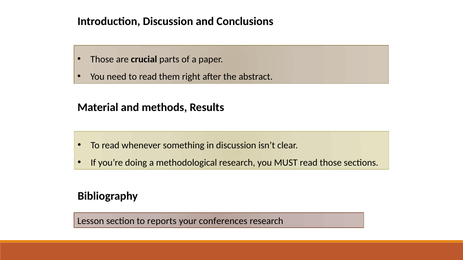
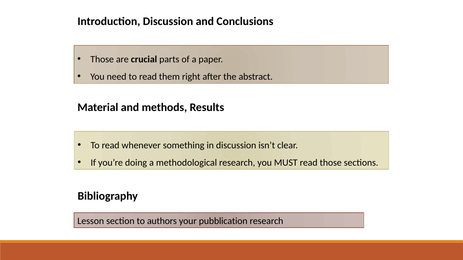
reports: reports -> authors (162, 221)
conferences: conferences -> pubblication (223, 221)
